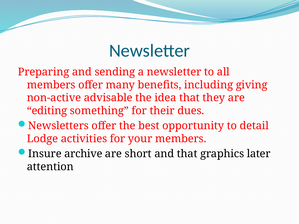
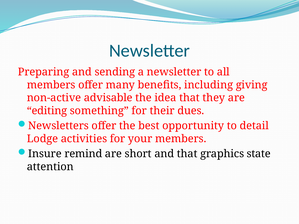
archive: archive -> remind (83, 154)
later: later -> state (259, 154)
